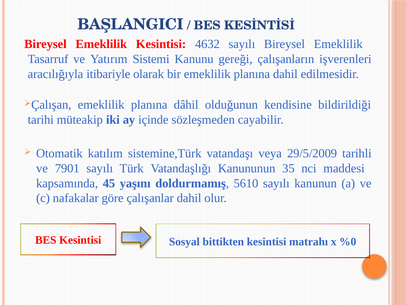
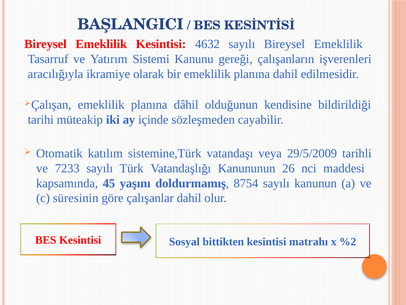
itibariyle: itibariyle -> ikramiye (108, 74)
7901: 7901 -> 7233 (67, 168)
35: 35 -> 26 (288, 168)
5610: 5610 -> 8754 (246, 183)
nafakalar: nafakalar -> süresinin (76, 198)
%0: %0 -> %2 (348, 241)
